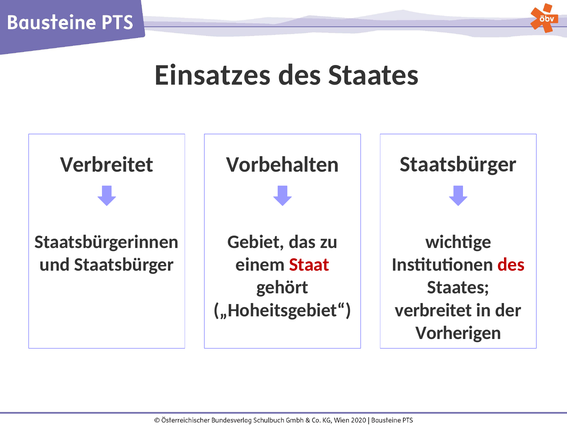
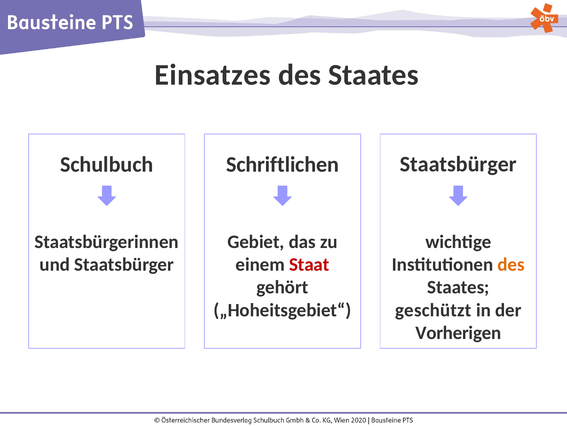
Verbreitet: Verbreitet -> Schulbuch (107, 164)
Vorbehalten: Vorbehalten -> Schriftlichen (283, 164)
des colour: red -> orange (511, 264)
verbreitet: verbreitet -> geschützt (433, 310)
